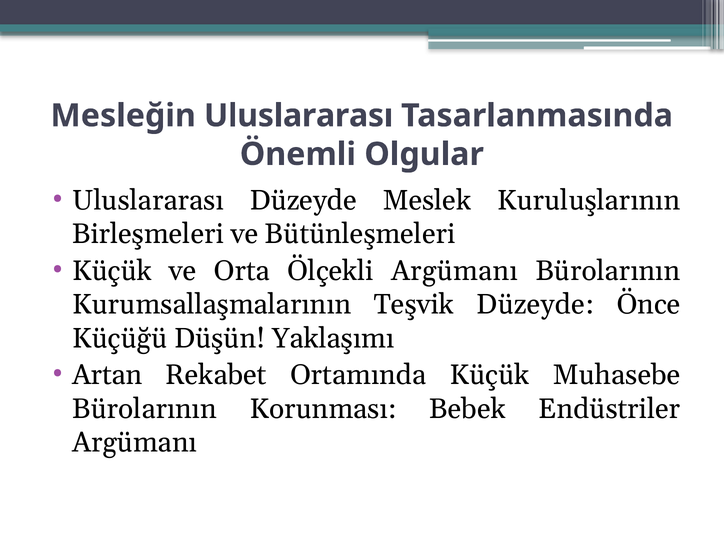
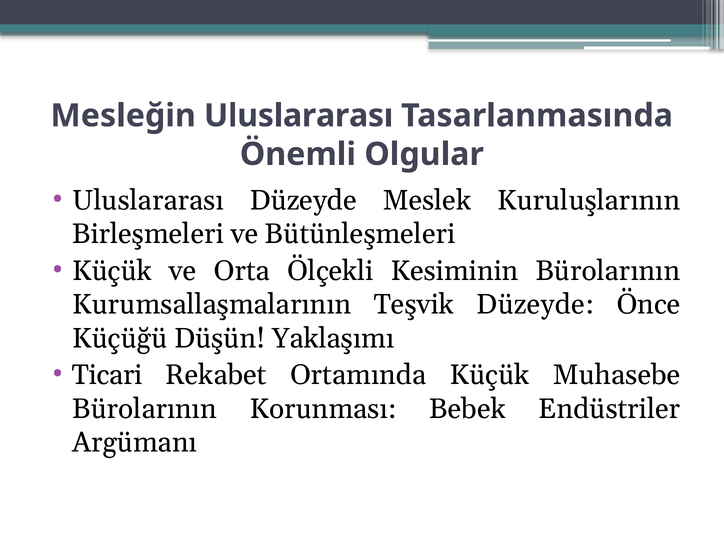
Ölçekli Argümanı: Argümanı -> Kesiminin (455, 271)
Artan: Artan -> Ticari (107, 375)
